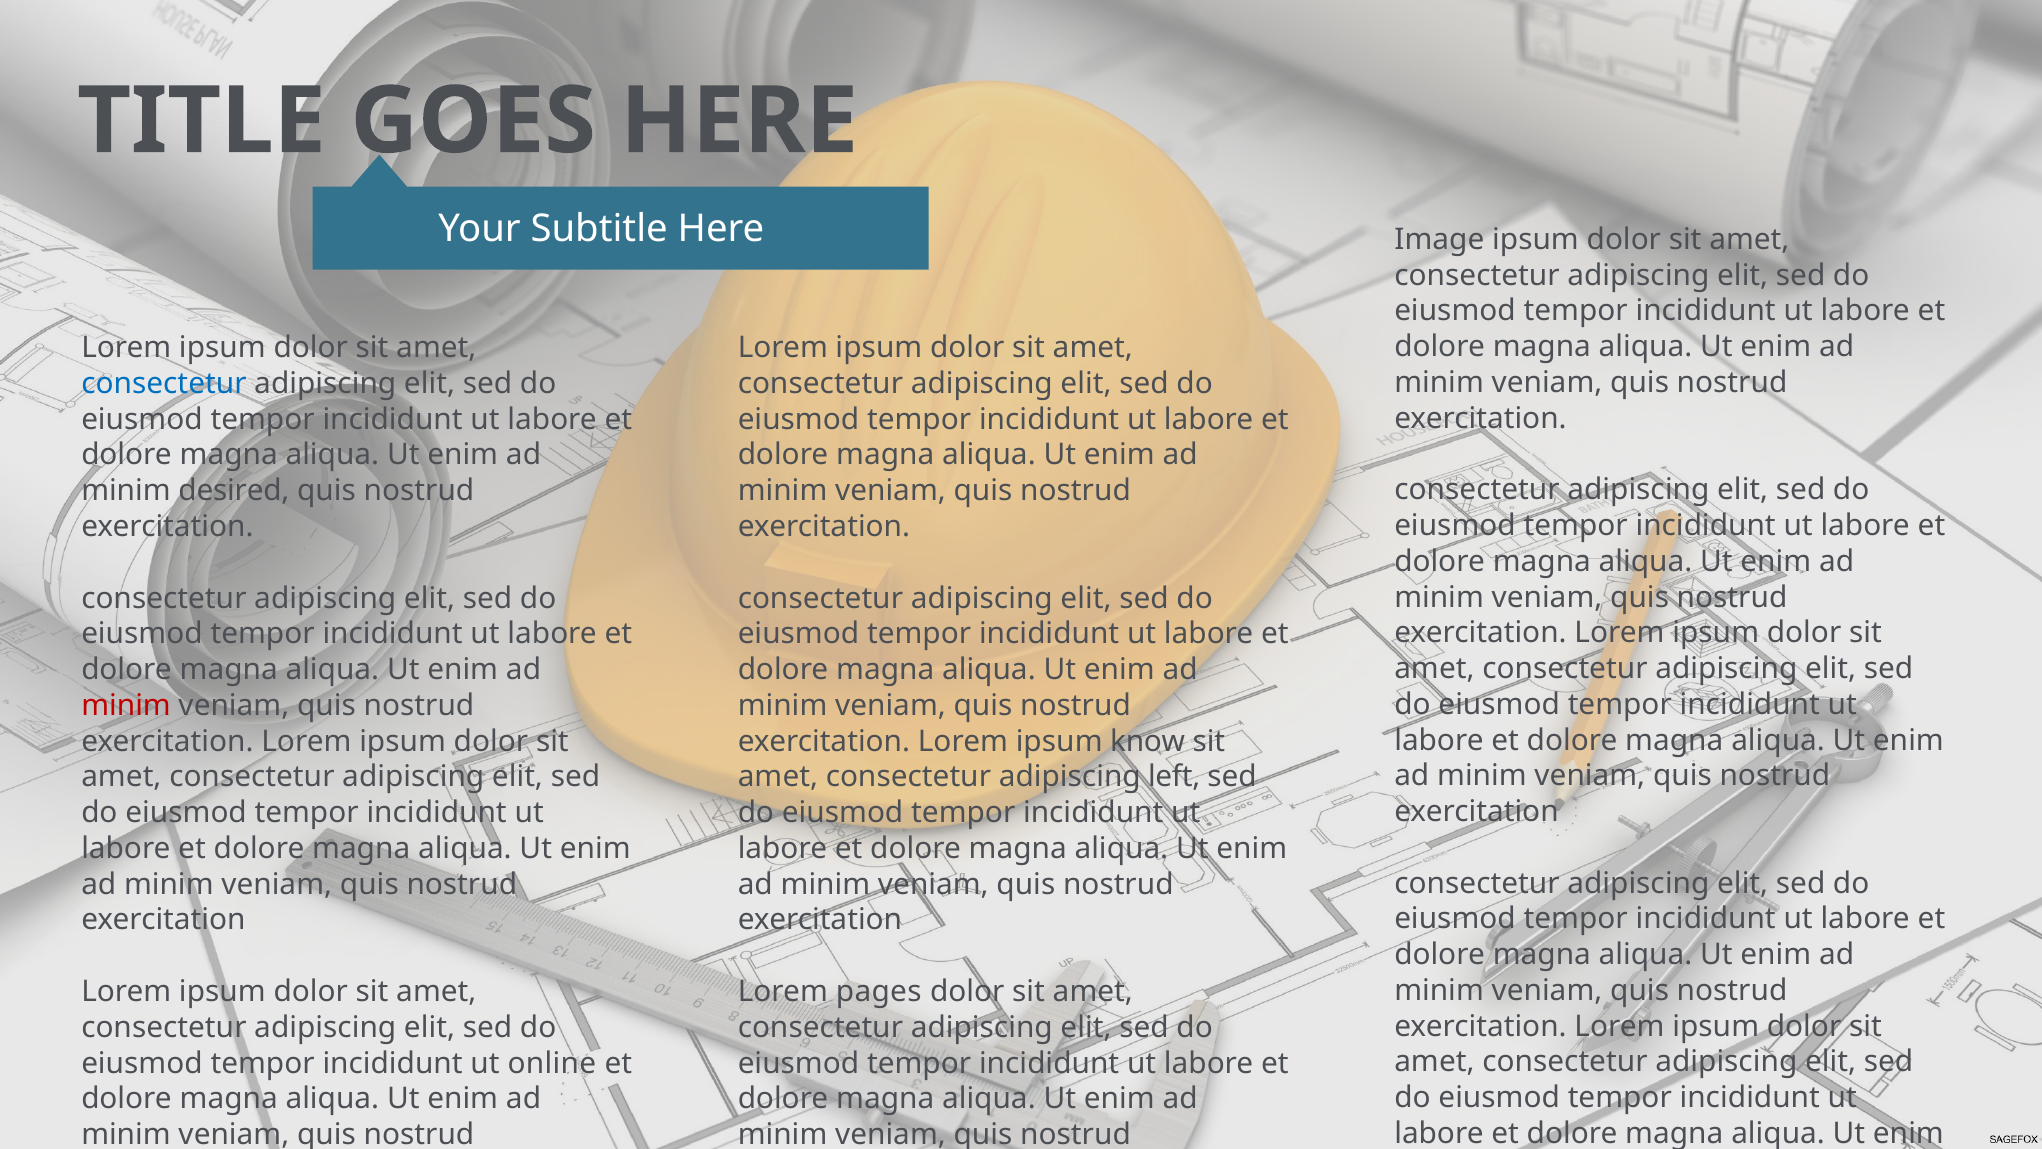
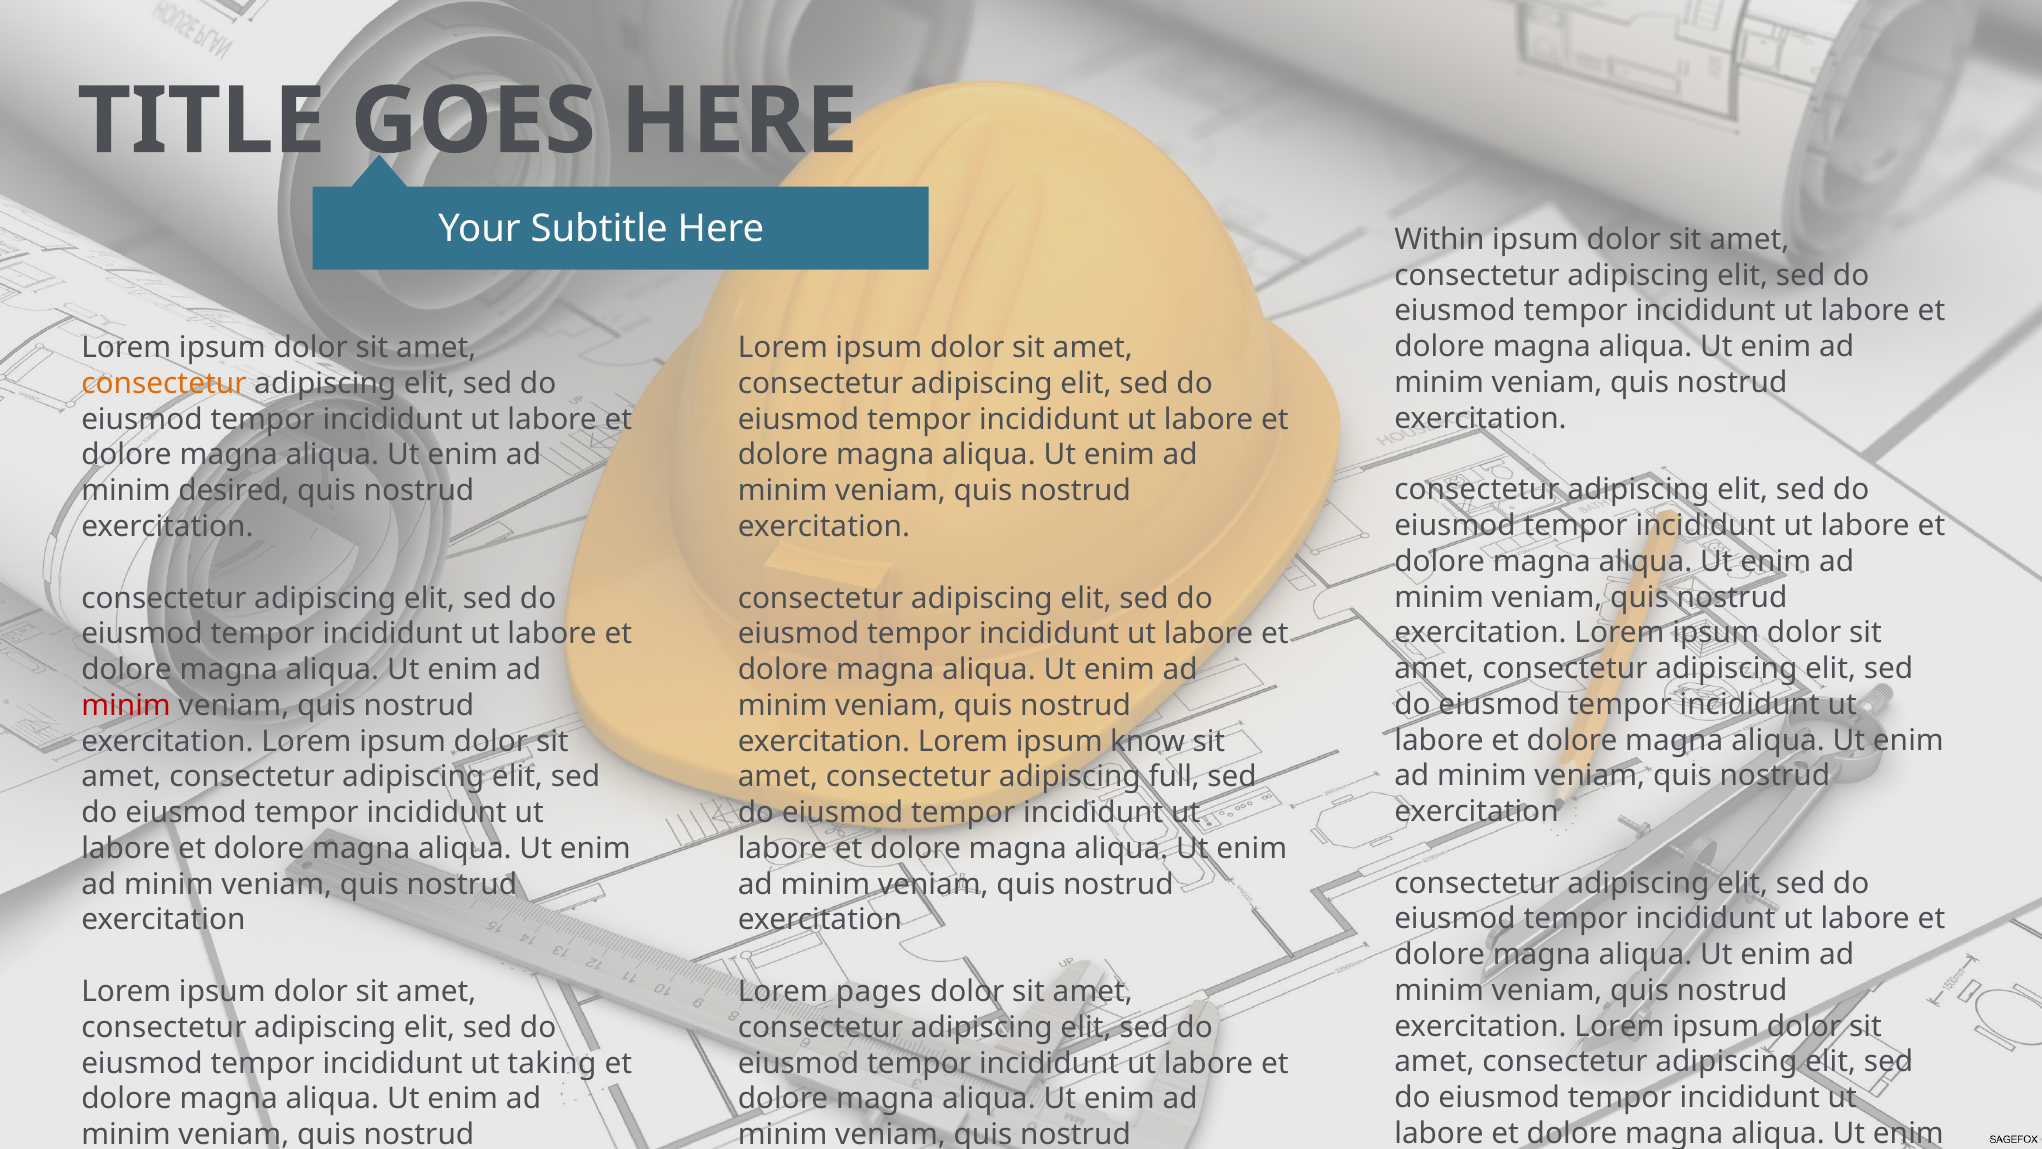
Image: Image -> Within (1439, 239)
consectetur colour: blue -> orange (164, 383)
left: left -> full (1174, 777)
online: online -> taking (552, 1063)
